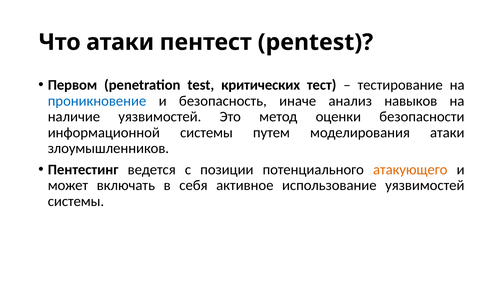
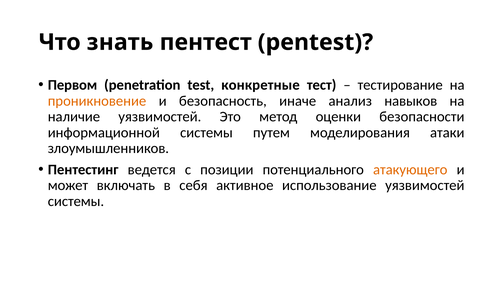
Что атаки: атаки -> знать (120, 42)
критических: критических -> конкретные (261, 85)
проникновение colour: blue -> orange (97, 101)
